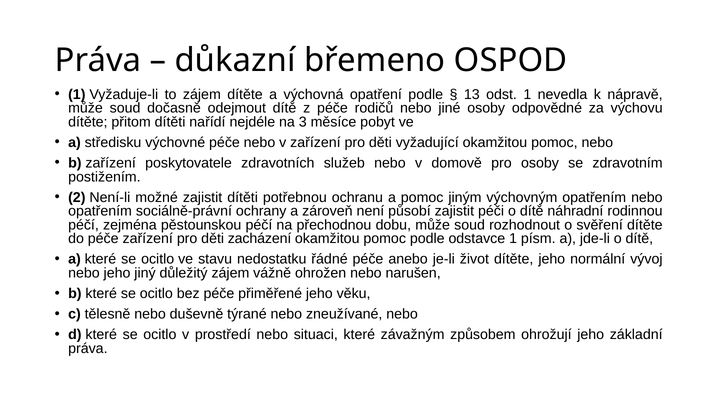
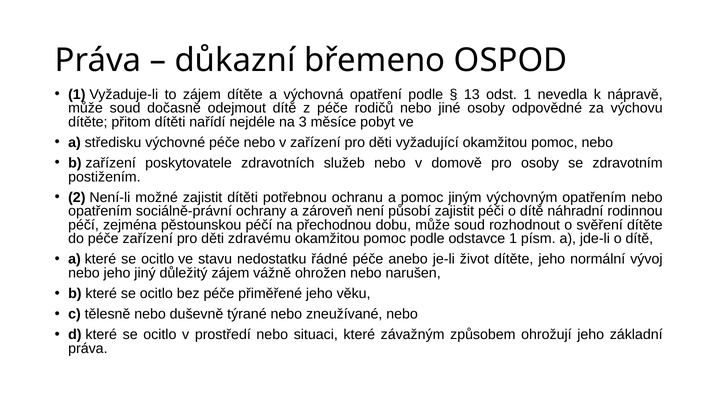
zacházení: zacházení -> zdravému (259, 239)
